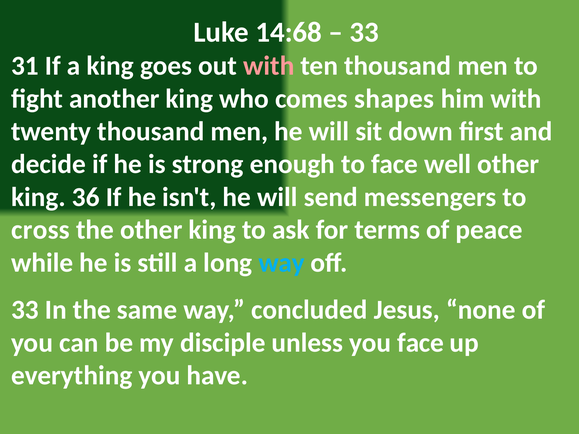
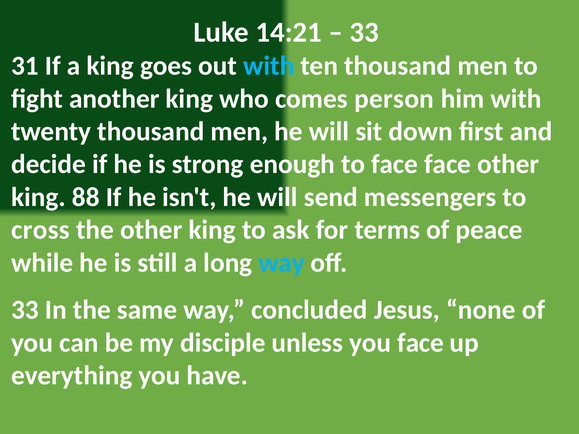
14:68: 14:68 -> 14:21 (289, 32)
with colour: pink -> light blue (269, 66)
shapes: shapes -> person (394, 99)
face well: well -> face (448, 164)
36: 36 -> 88 (86, 197)
